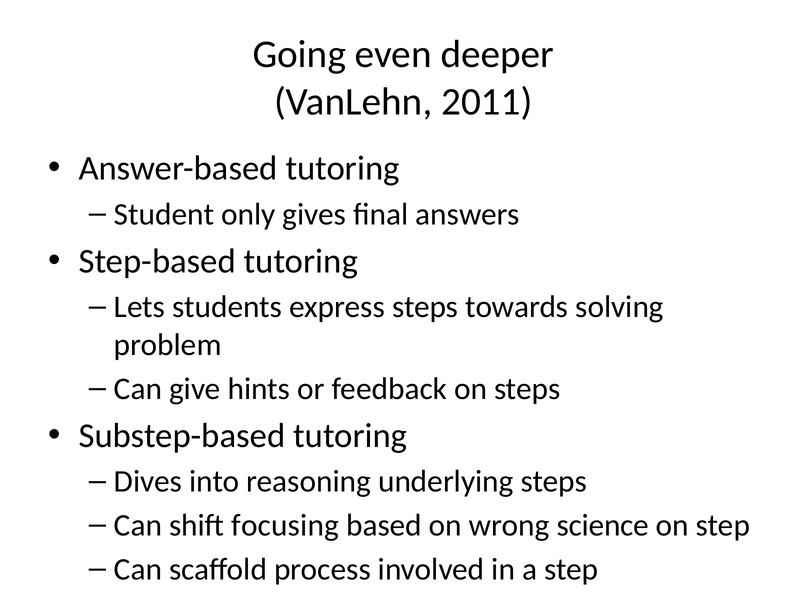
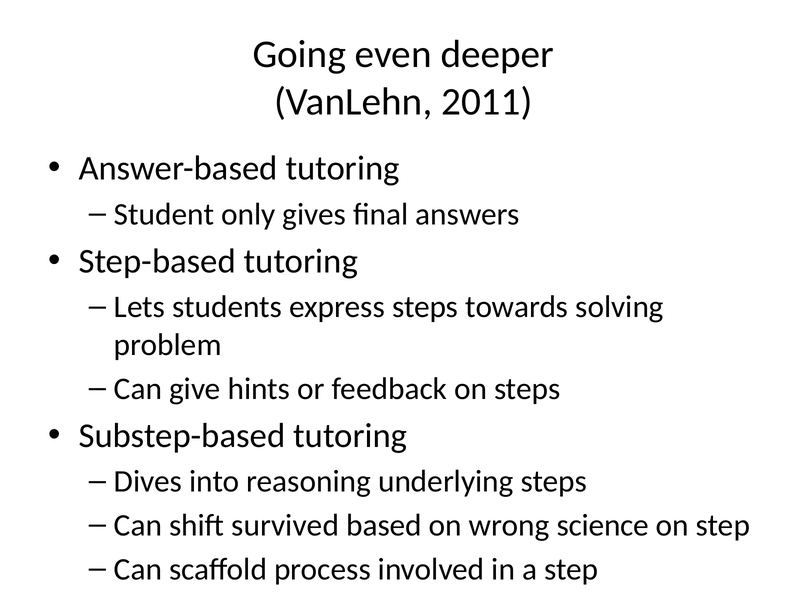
focusing: focusing -> survived (285, 526)
